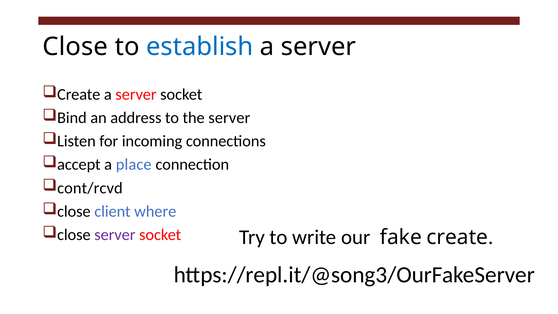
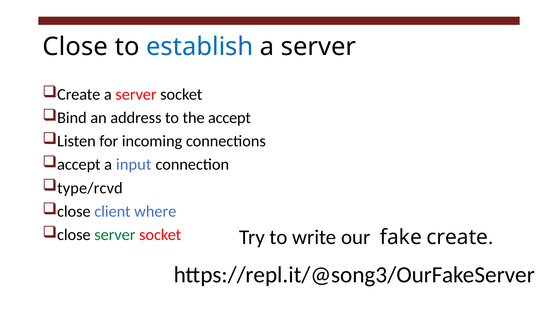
the server: server -> accept (229, 118)
place: place -> input (134, 165)
cont/rcvd: cont/rcvd -> type/rcvd (90, 188)
server colour: purple -> green (115, 235)
